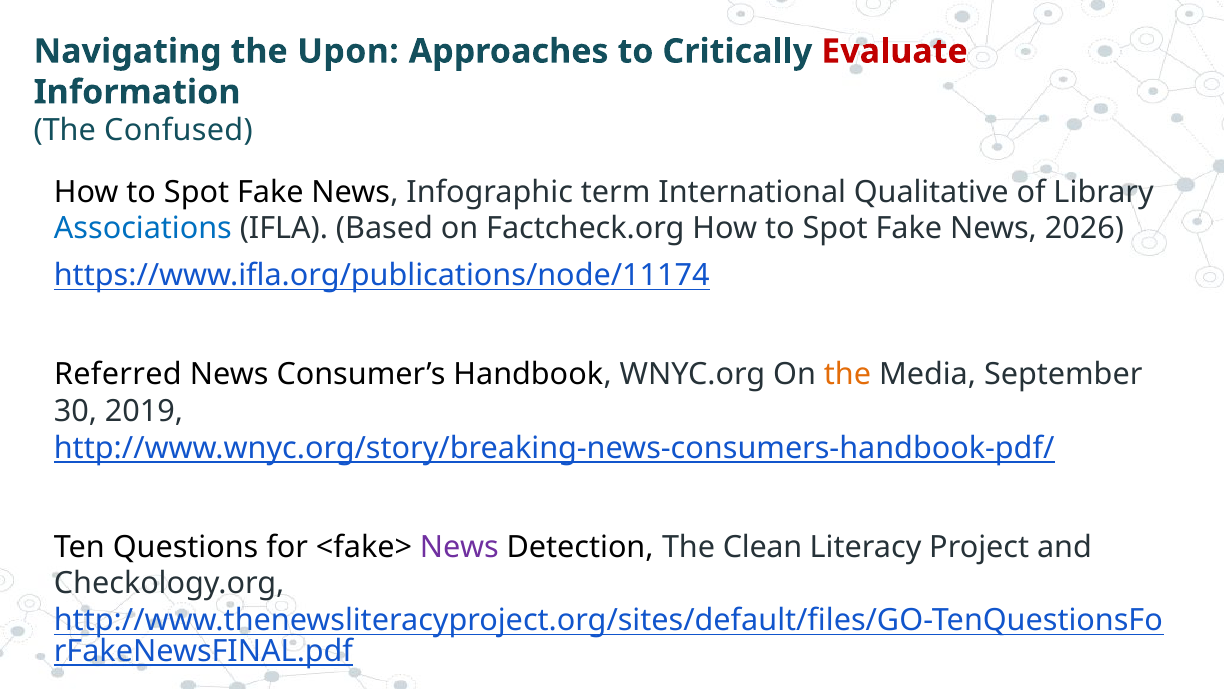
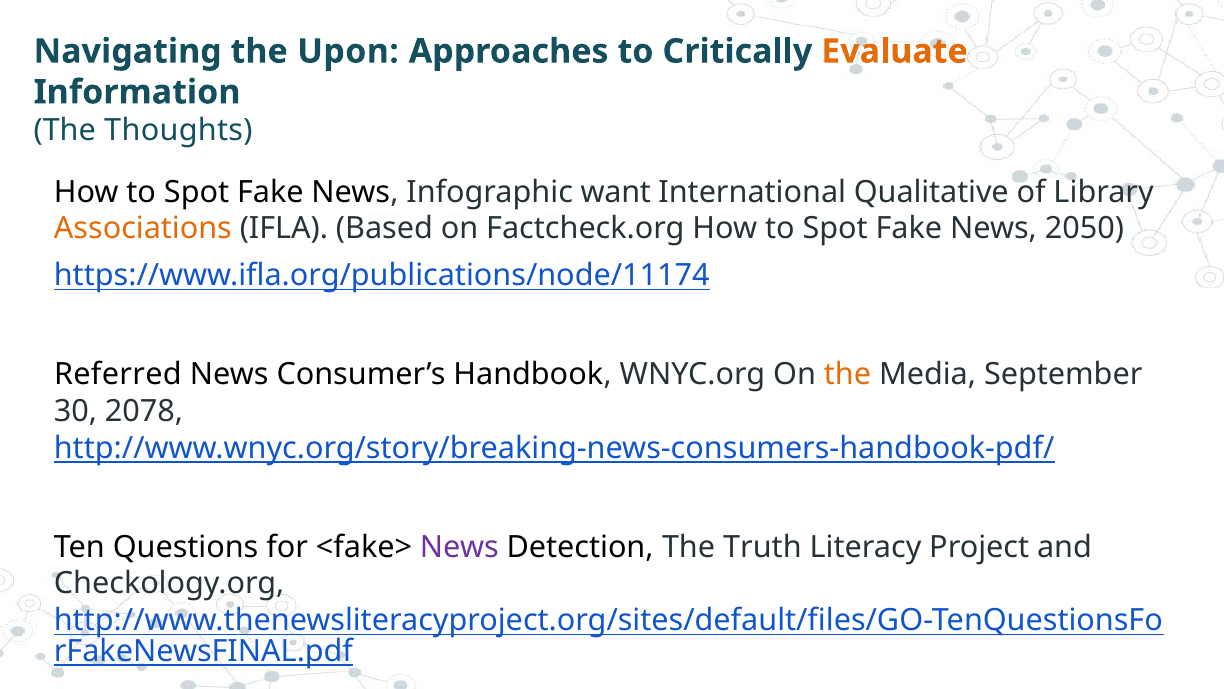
Evaluate colour: red -> orange (894, 51)
Confused: Confused -> Thoughts (178, 131)
term: term -> want (616, 192)
Associations colour: blue -> orange (143, 229)
2026: 2026 -> 2050 (1084, 229)
2019: 2019 -> 2078 (144, 411)
Clean: Clean -> Truth (762, 547)
